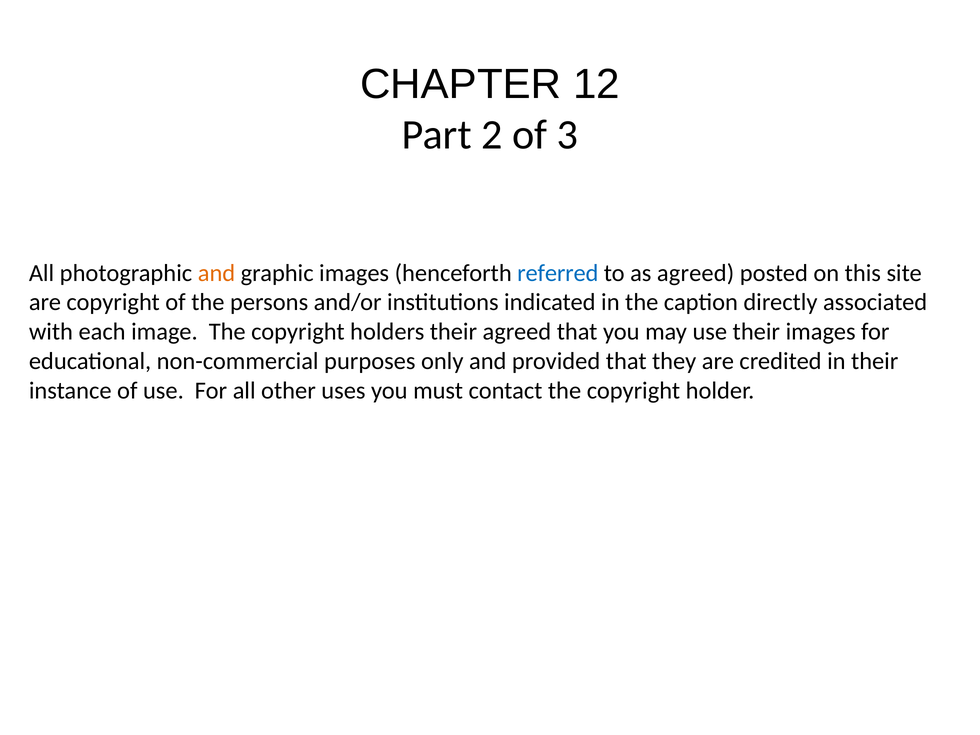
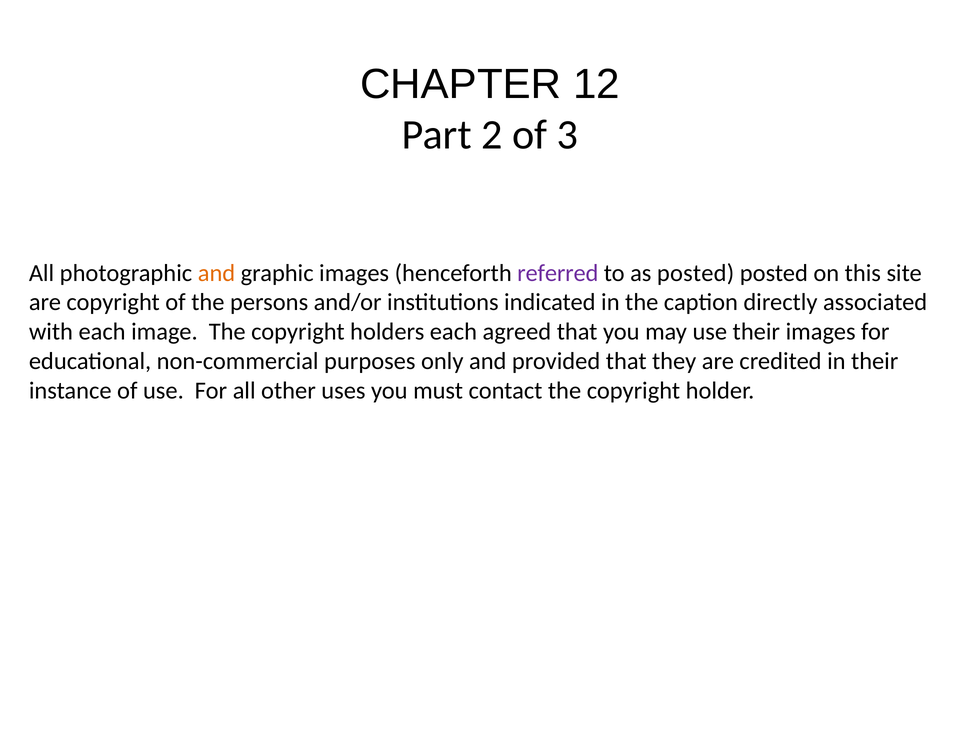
referred colour: blue -> purple (558, 273)
as agreed: agreed -> posted (696, 273)
holders their: their -> each (453, 332)
